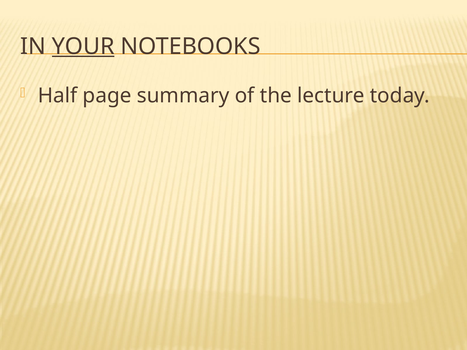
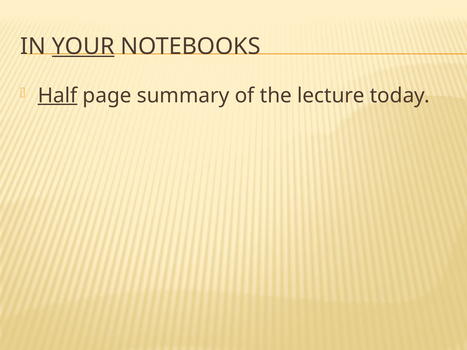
Half underline: none -> present (57, 96)
